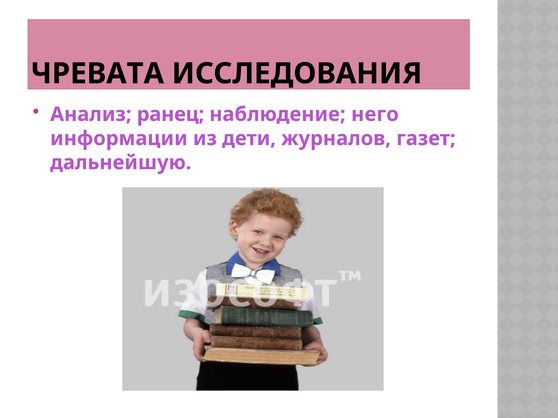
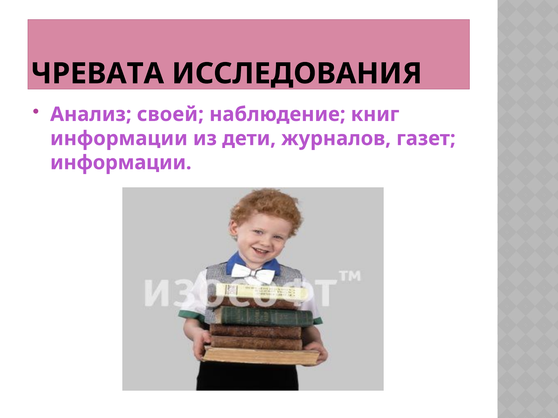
ранец: ранец -> своей (170, 114)
него: него -> книг (375, 114)
дальнейшую: дальнейшую -> информации (121, 163)
